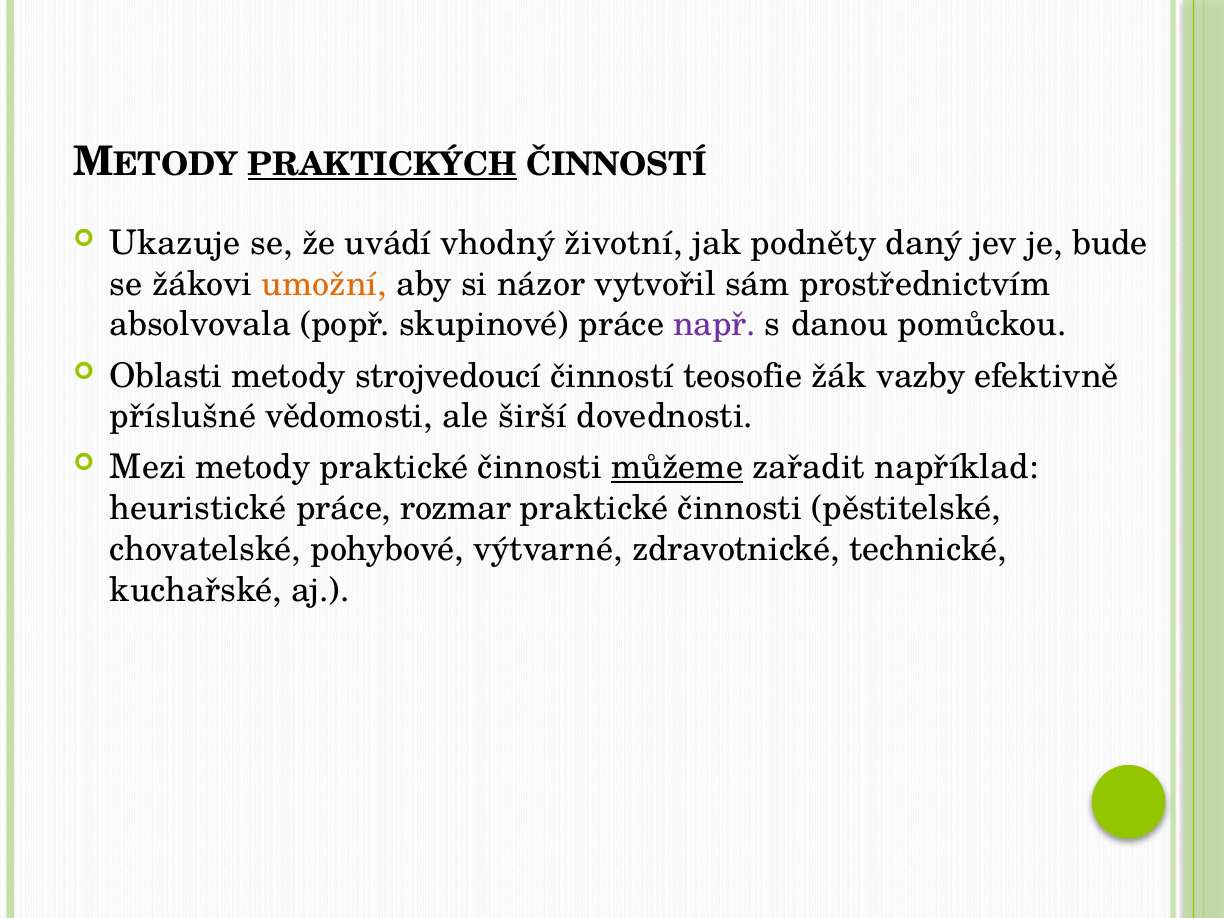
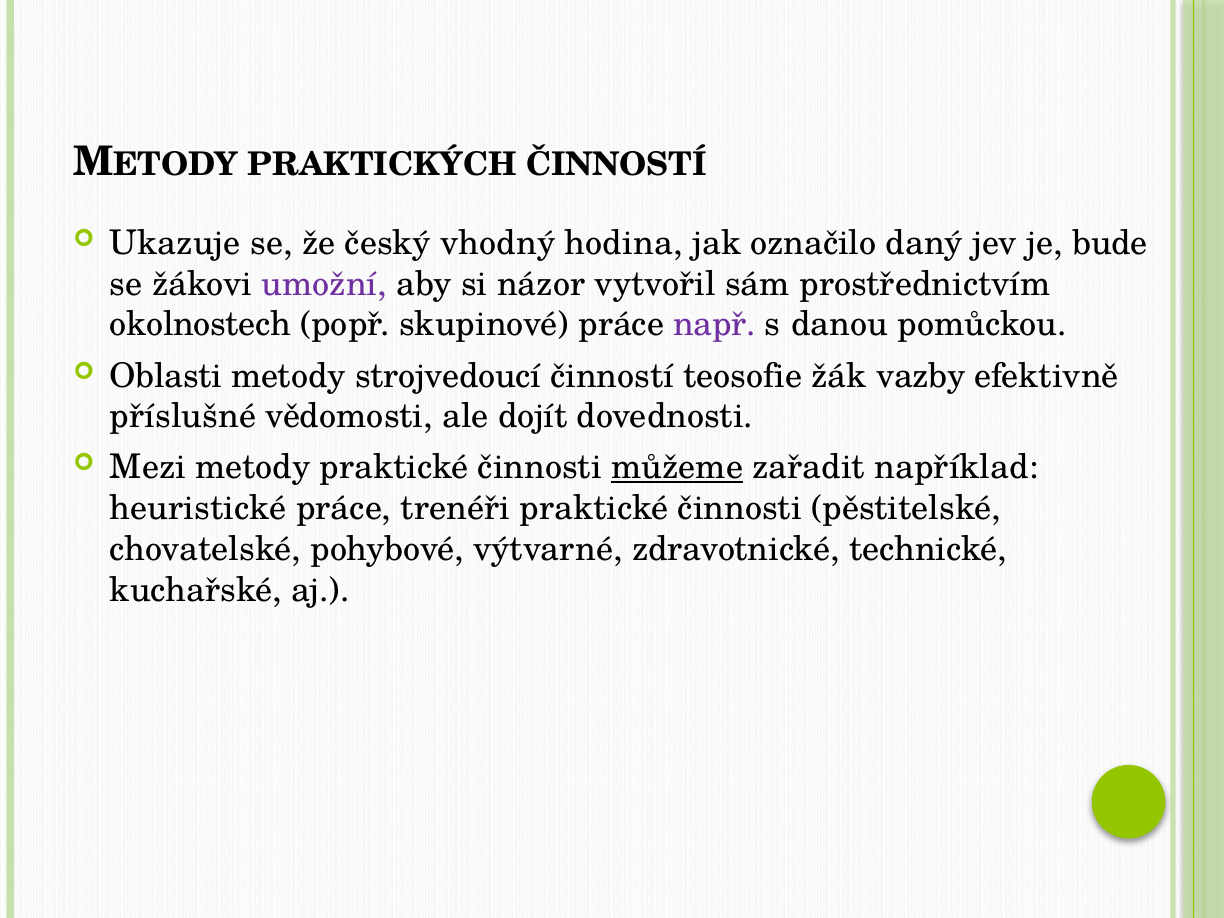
PRAKTICKÝCH underline: present -> none (382, 165)
uvádí: uvádí -> český (388, 243)
životní: životní -> hodina (624, 243)
podněty: podněty -> označilo (814, 243)
umožní colour: orange -> purple (324, 284)
absolvovala: absolvovala -> okolnostech (201, 325)
širší: širší -> dojít (533, 417)
rozmar: rozmar -> trenéři (456, 508)
